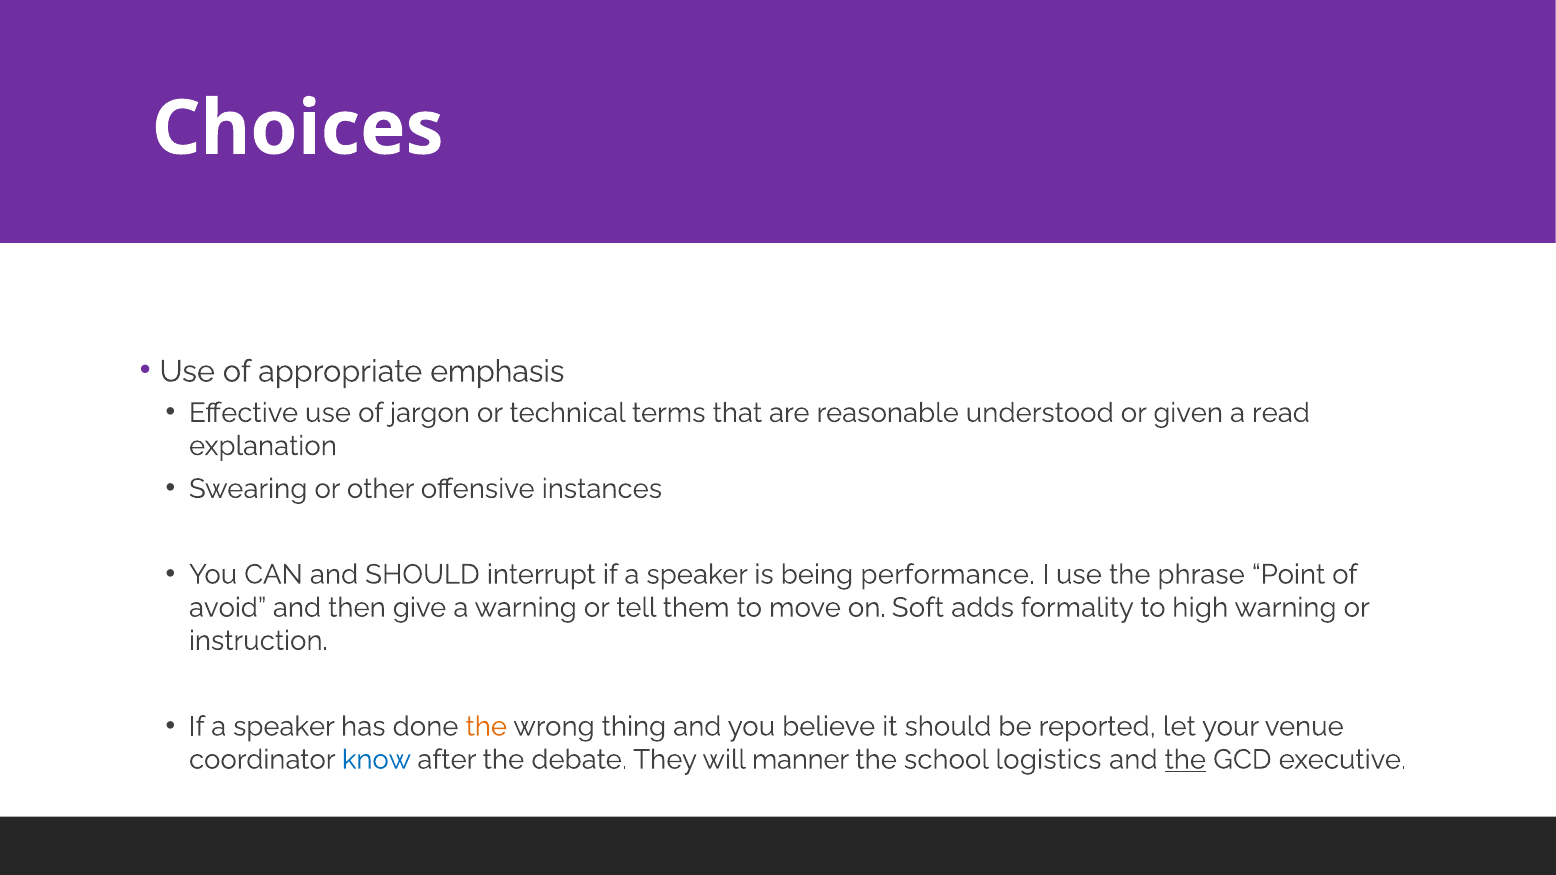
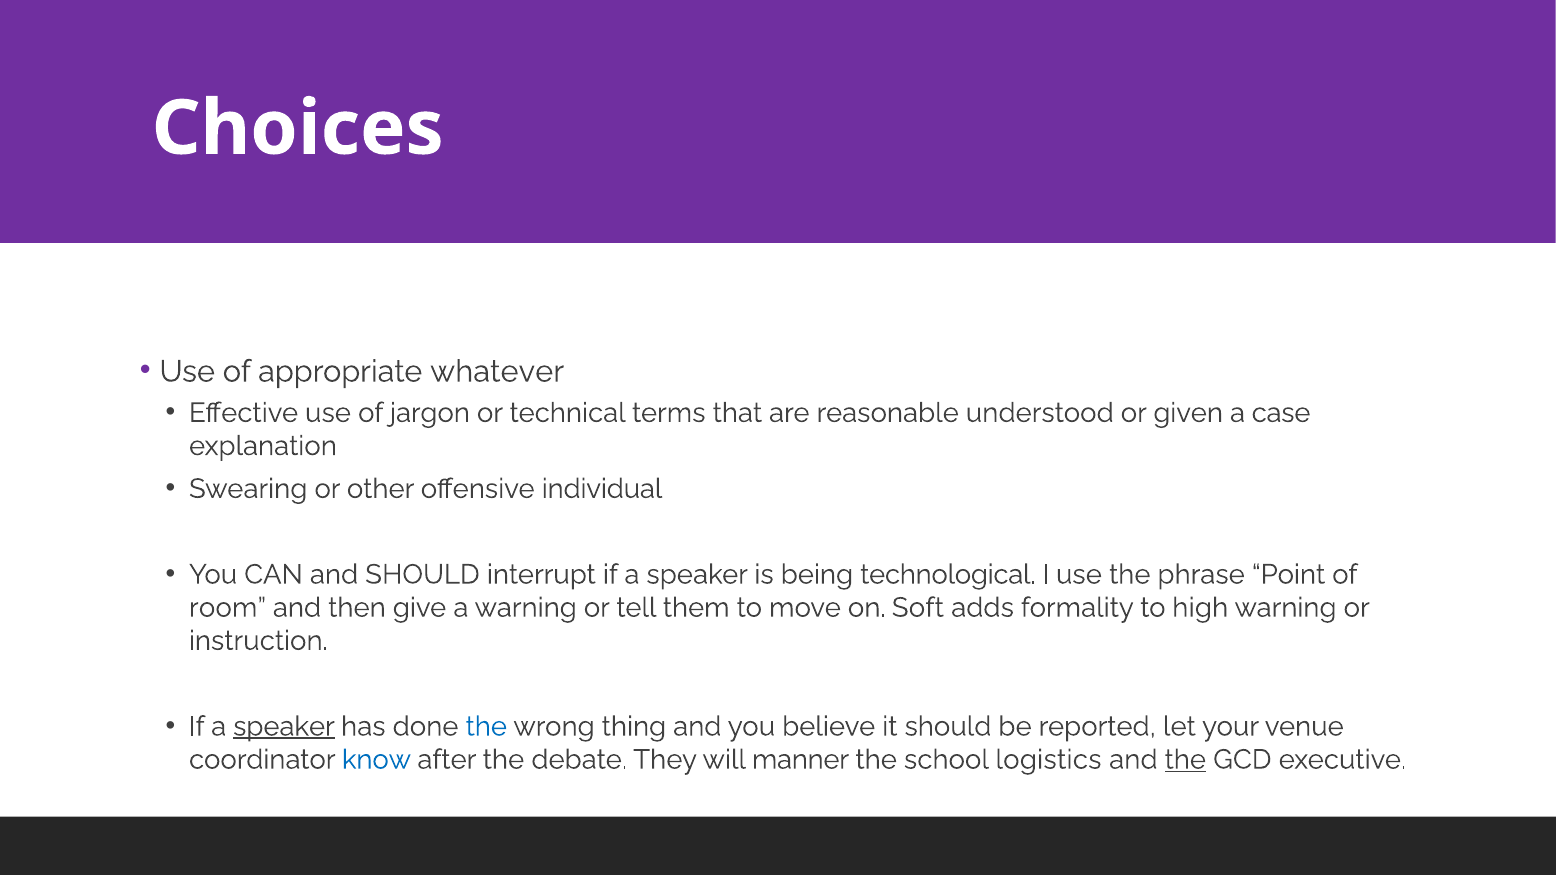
emphasis: emphasis -> whatever (497, 372)
read: read -> case (1281, 413)
instances: instances -> individual (602, 489)
performance: performance -> technological (948, 575)
avoid: avoid -> room (228, 608)
speaker underline: none -> present (284, 727)
the colour: orange -> blue (486, 727)
